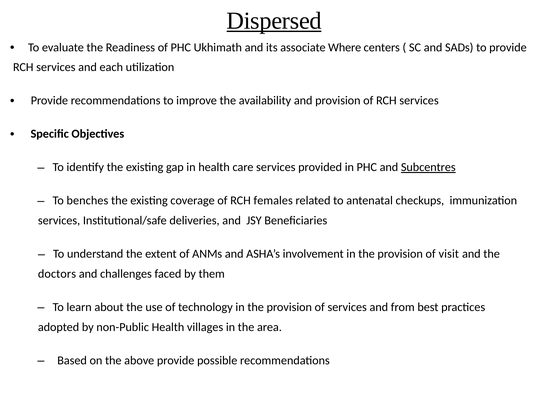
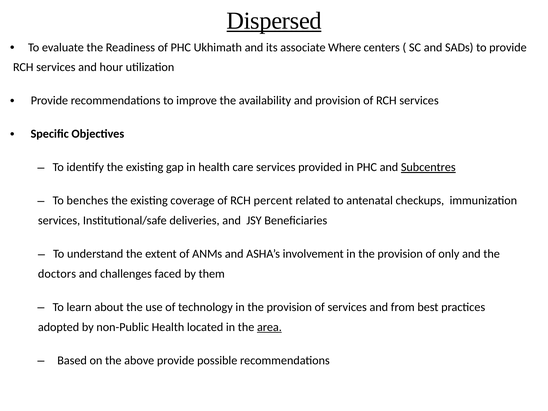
each: each -> hour (111, 67)
females: females -> percent (273, 201)
visit: visit -> only (449, 254)
villages: villages -> located (205, 327)
area underline: none -> present (269, 327)
